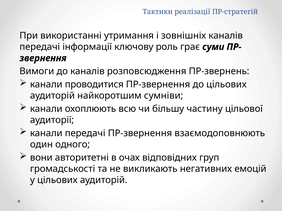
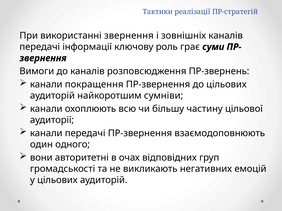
використанні утримання: утримання -> звернення (129, 36)
проводитися: проводитися -> покращення (94, 85)
